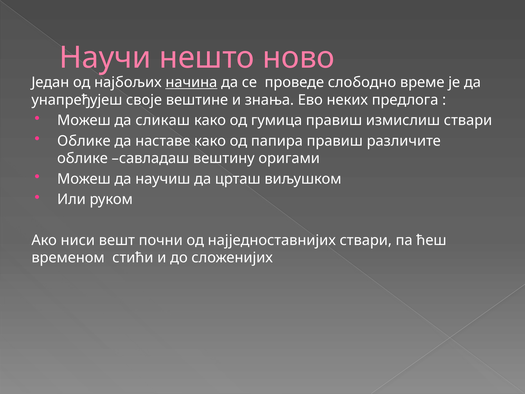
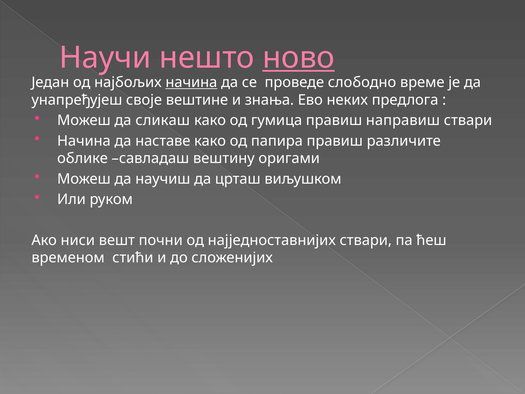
ново underline: none -> present (299, 58)
измислиш: измислиш -> направиш (403, 120)
Облике: Облике -> Начина (84, 141)
